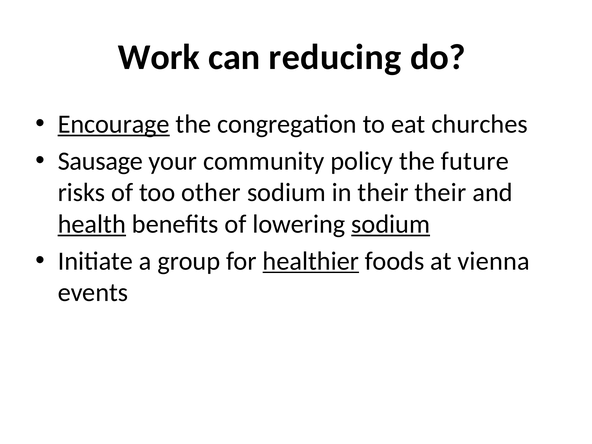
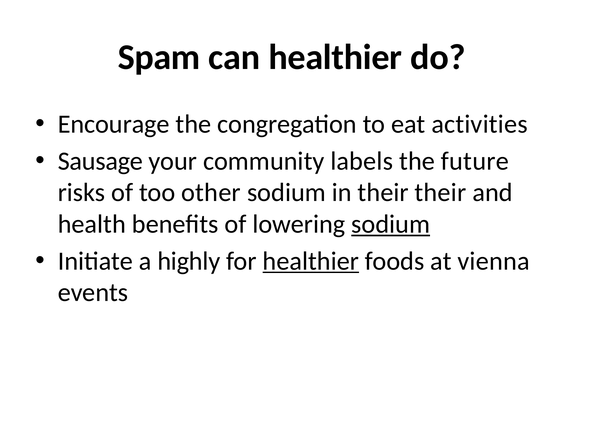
Work: Work -> Spam (159, 57)
can reducing: reducing -> healthier (335, 57)
Encourage underline: present -> none (114, 124)
churches: churches -> activities (479, 124)
policy: policy -> labels (362, 161)
health underline: present -> none (92, 224)
group: group -> highly (189, 261)
